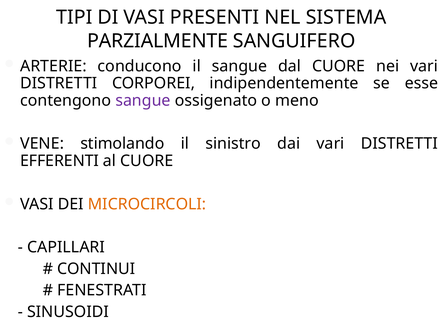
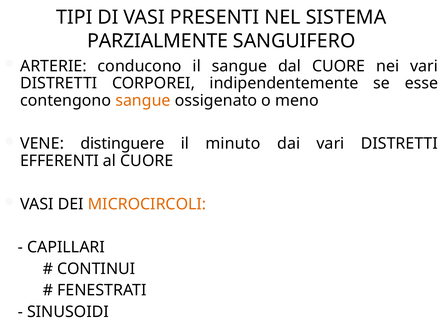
sangue colour: purple -> orange (143, 101)
stimolando: stimolando -> distinguere (122, 144)
sinistro: sinistro -> minuto (233, 144)
